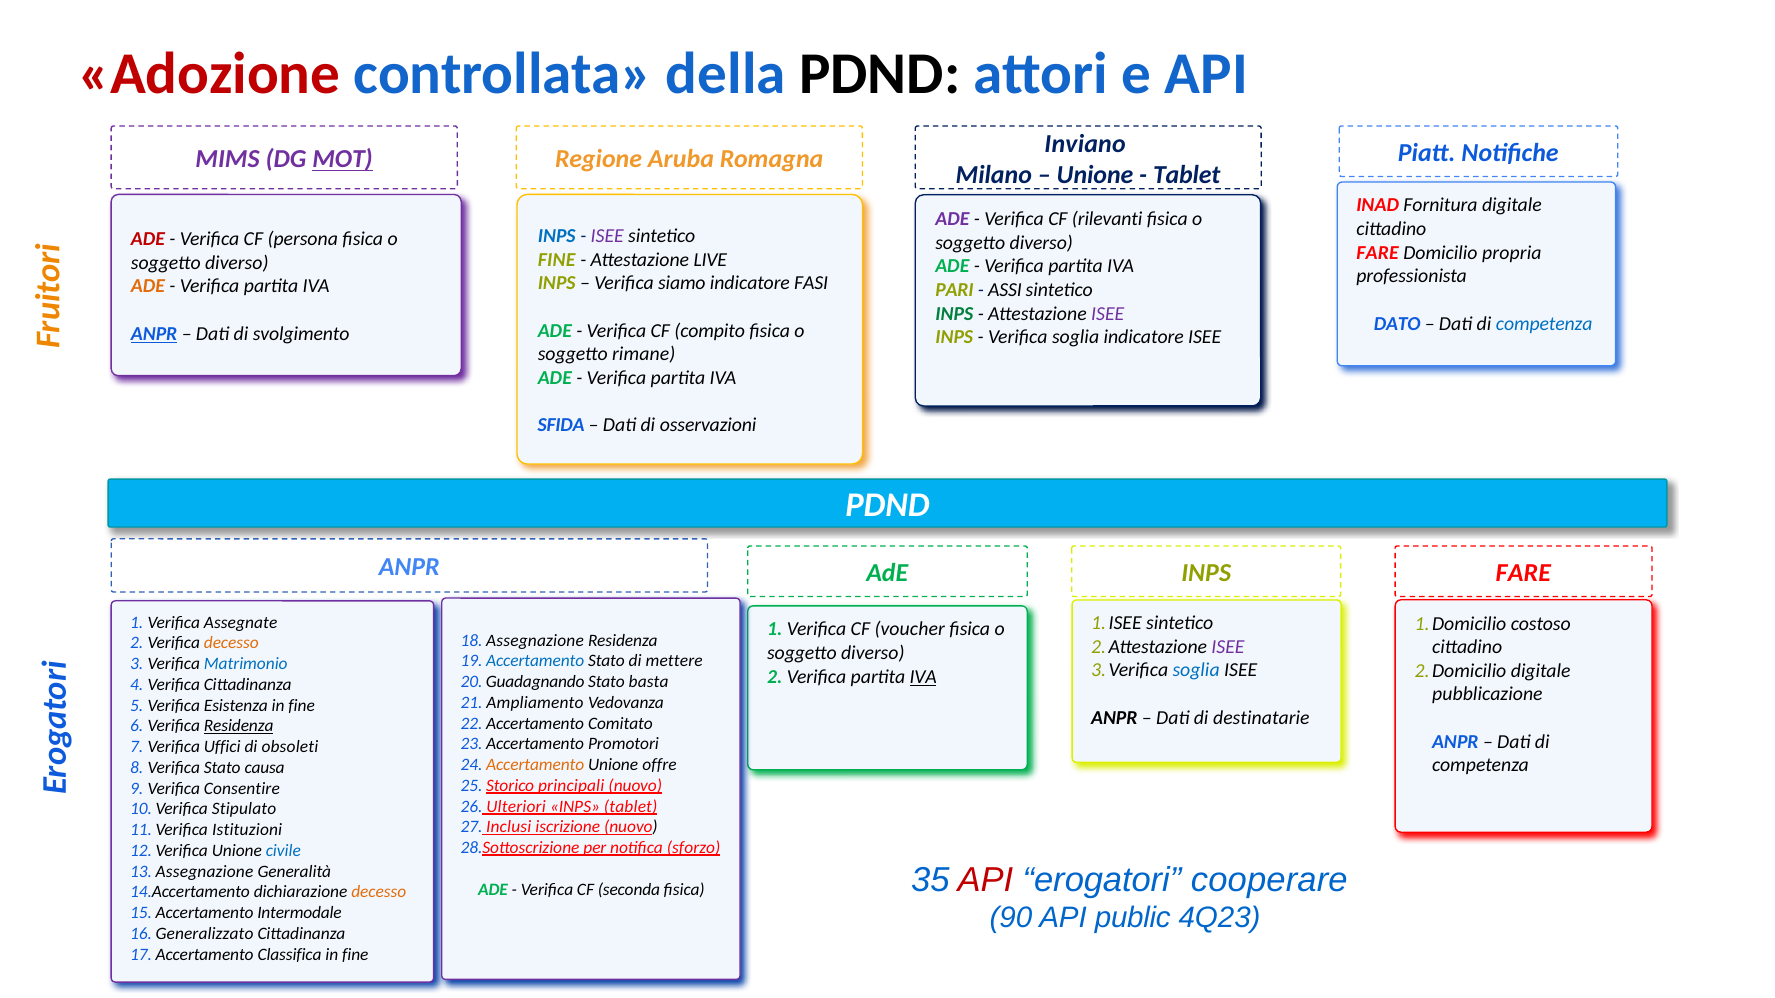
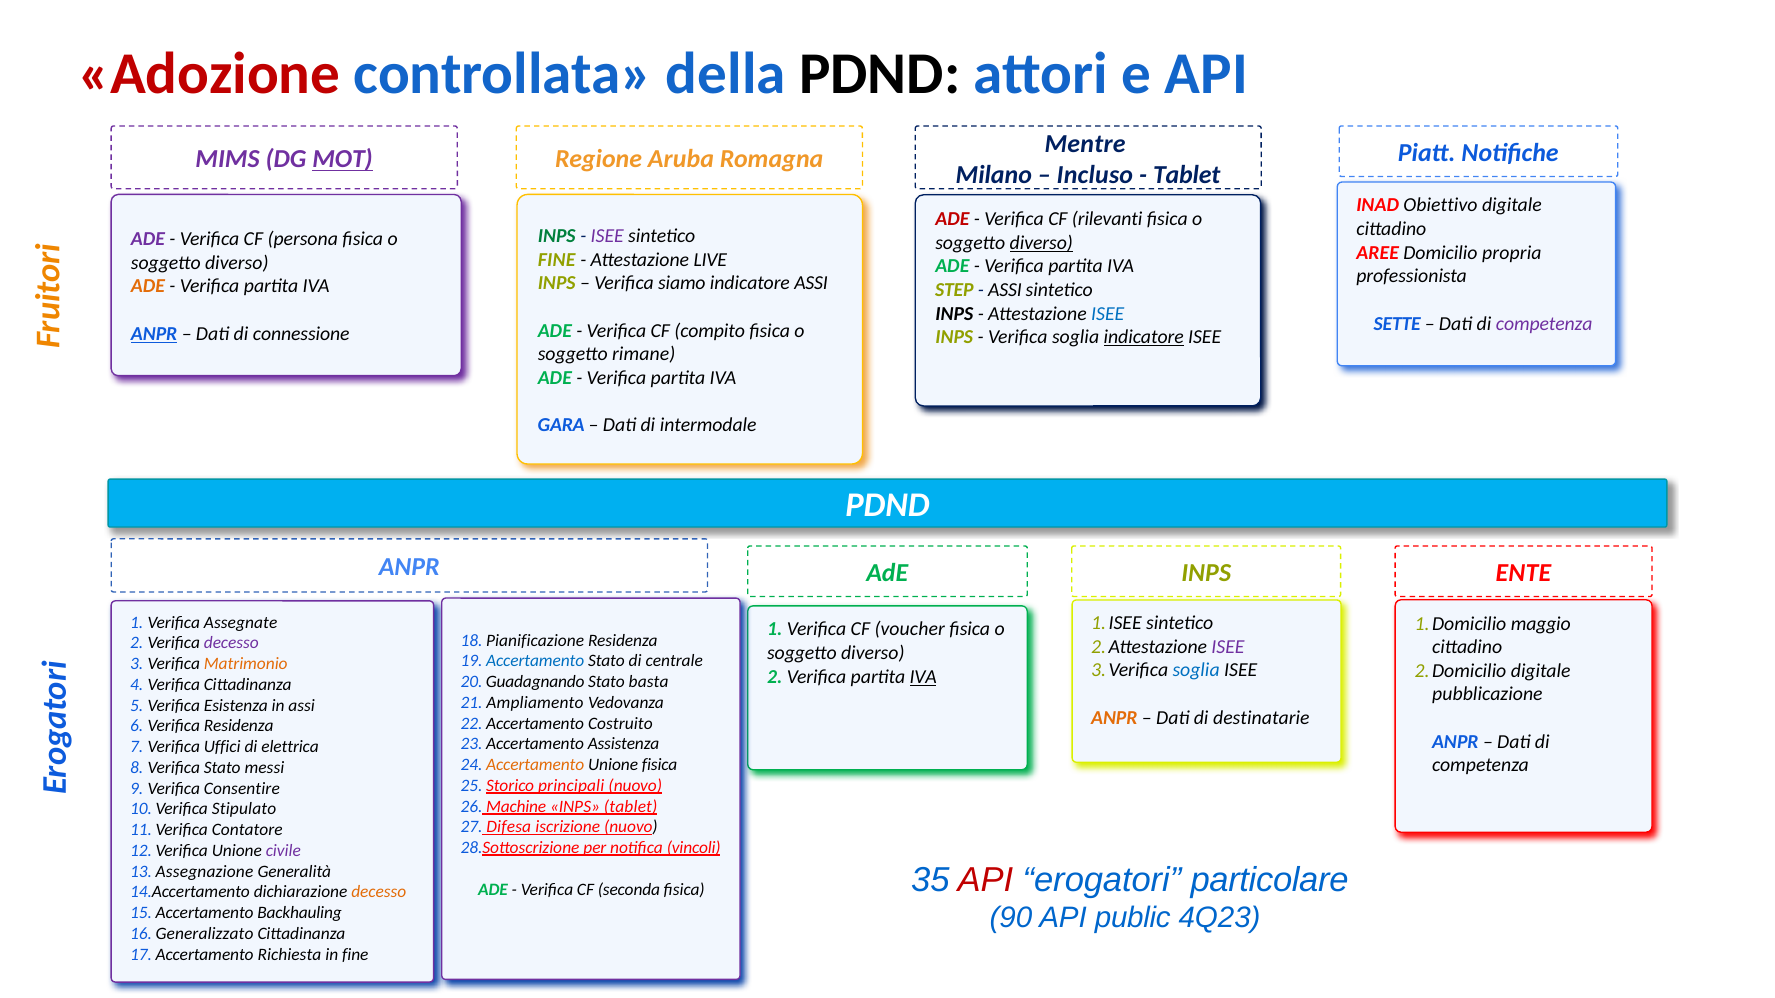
Inviano: Inviano -> Mentre (1085, 144)
Unione: Unione -> Incluso (1095, 175)
Fornitura: Fornitura -> Obiettivo (1440, 206)
ADE colour: purple -> red (952, 219)
INPS colour: blue -> green (557, 236)
diverso underline: none -> present (1041, 243)
ADE colour: red -> purple (148, 239)
FARE: FARE -> AREE (1378, 253)
indicatore FASI: FASI -> ASSI (811, 283)
PARI: PARI -> STEP (954, 290)
INPS colour: green -> black (954, 314)
ISEE colour: purple -> blue (1108, 314)
DATO: DATO -> SETTE (1397, 324)
competenza colour: blue -> purple (1544, 324)
svolgimento: svolgimento -> connessione (301, 334)
indicatore underline: none -> present (1144, 338)
SFIDA: SFIDA -> GARA (561, 425)
osservazioni: osservazioni -> intermodale (708, 425)
FARE: FARE -> ENTE (1523, 573)
costoso: costoso -> maggio (1541, 624)
Assegnazione: Assegnazione -> Pianificazione (535, 641)
decesso colour: orange -> purple (231, 643)
mettere: mettere -> centrale (674, 661)
Matrimonio colour: blue -> orange (246, 664)
Esistenza in fine: fine -> assi (302, 706)
ANPR colour: black -> orange (1114, 718)
Comitato: Comitato -> Costruito (620, 724)
Residenza underline: present -> none (239, 726)
Promotori: Promotori -> Assistenza (624, 744)
obsoleti: obsoleti -> elettrica (290, 747)
Unione offre: offre -> fisica (660, 765)
causa: causa -> messi (264, 768)
Ulteriori: Ulteriori -> Machine (516, 807)
Inclusi: Inclusi -> Difesa (509, 827)
Istituzioni: Istituzioni -> Contatore (247, 830)
sforzo: sforzo -> vincoli (694, 848)
civile colour: blue -> purple (283, 851)
cooperare: cooperare -> particolare (1270, 880)
Intermodale: Intermodale -> Backhauling (300, 913)
Classifica: Classifica -> Richiesta (289, 955)
